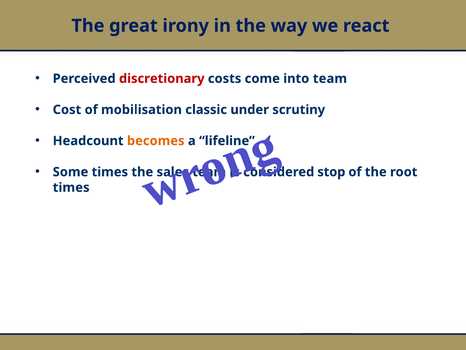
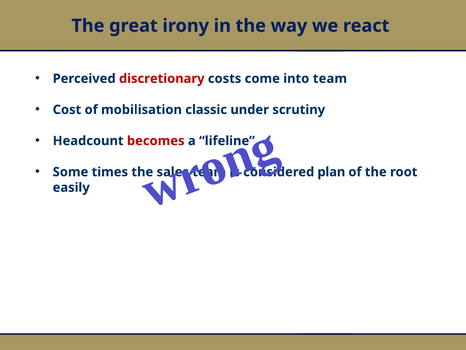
becomes colour: orange -> red (156, 141)
stop: stop -> plan (331, 172)
times: times -> easily (71, 187)
